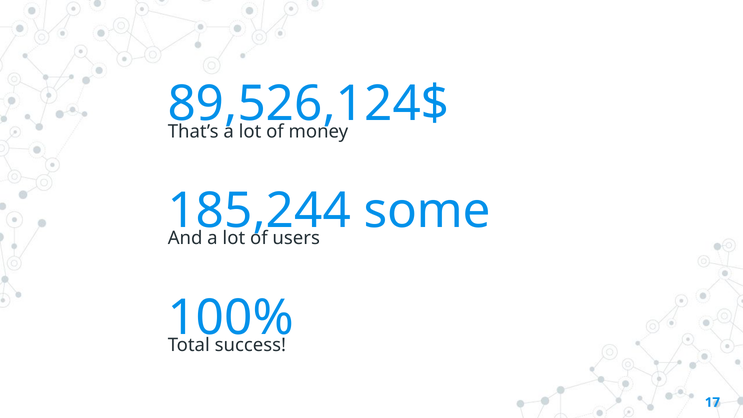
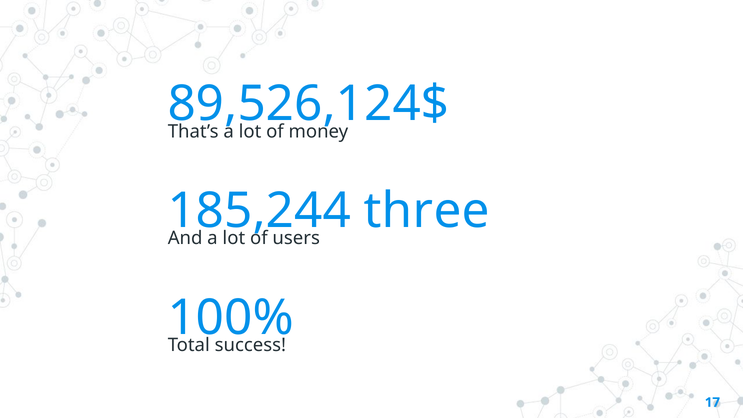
some: some -> three (427, 211)
